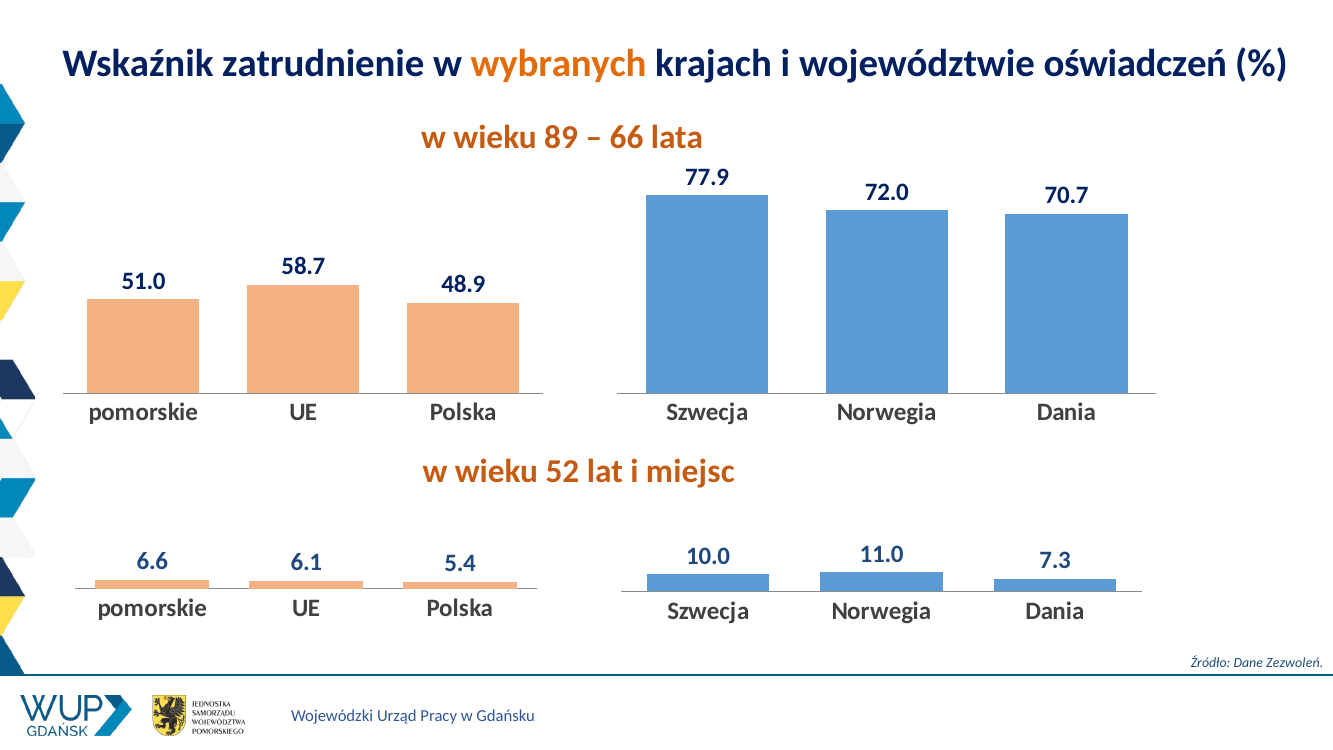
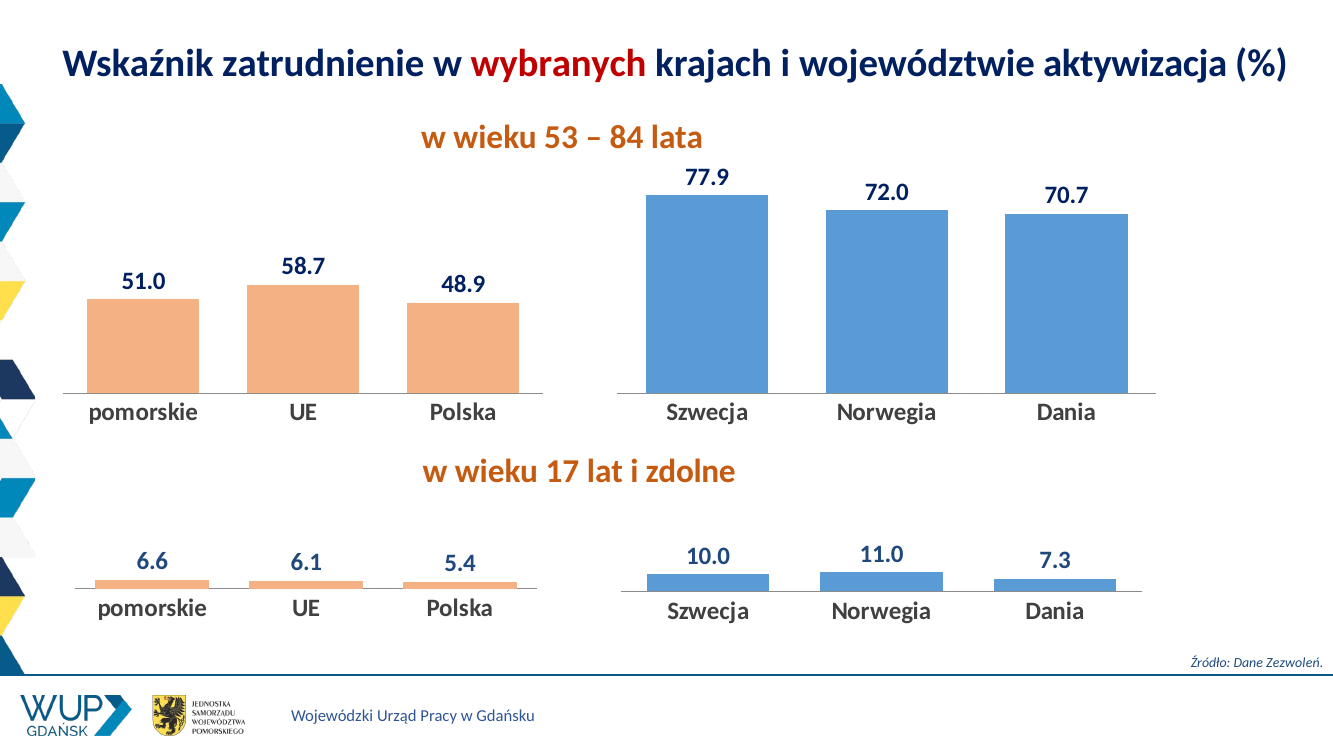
wybranych colour: orange -> red (559, 63)
oświadczeń: oświadczeń -> aktywizacja (1135, 63)
89: 89 -> 53 (561, 137)
66: 66 -> 84 (627, 137)
52: 52 -> 17 (562, 472)
miejsc: miejsc -> zdolne (691, 472)
